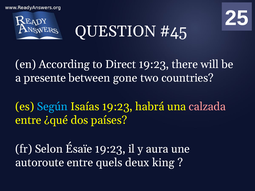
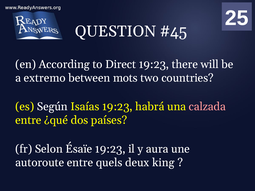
presente: presente -> extremo (45, 78)
gone: gone -> mots (125, 78)
Según colour: light blue -> white (52, 107)
